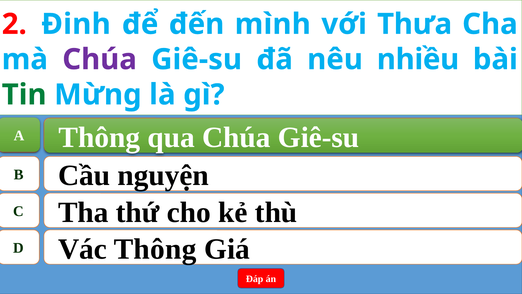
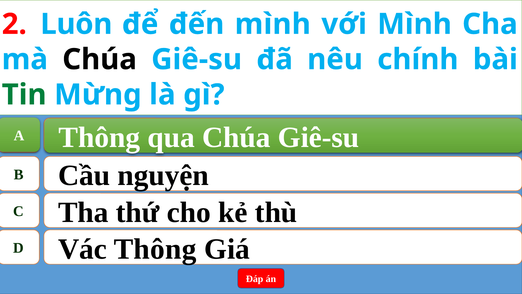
Đinh: Đinh -> Luôn (76, 24)
với Thưa: Thưa -> Mình (415, 24)
Chúa colour: purple -> black (100, 59)
nhiều: nhiều -> chính (418, 59)
